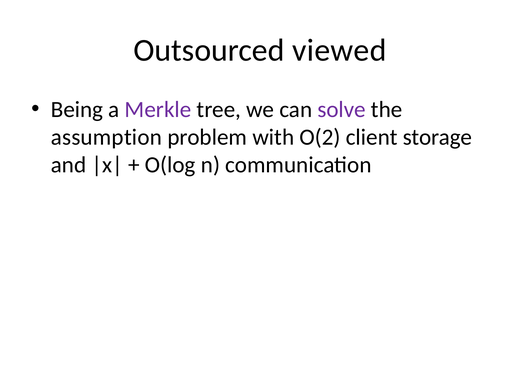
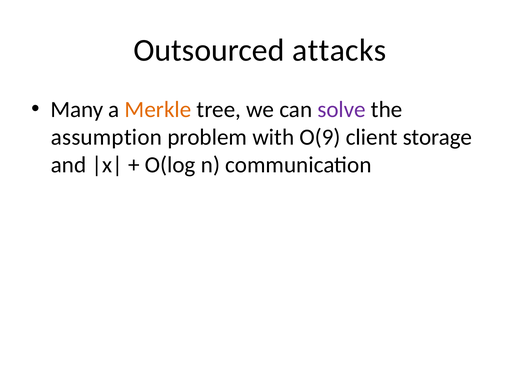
viewed: viewed -> attacks (339, 50)
Being: Being -> Many (77, 109)
Merkle colour: purple -> orange (158, 109)
O(2: O(2 -> O(9 (320, 137)
